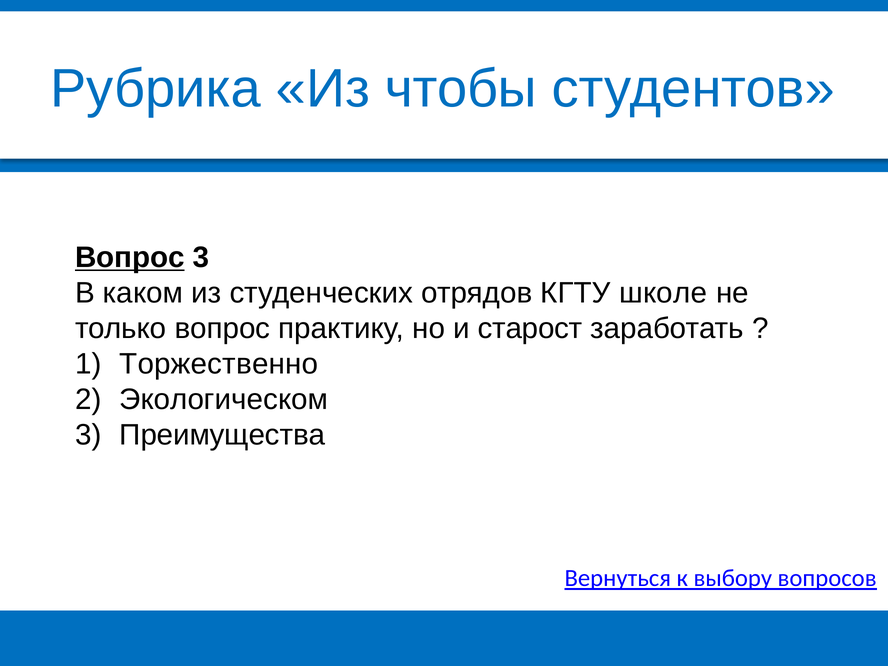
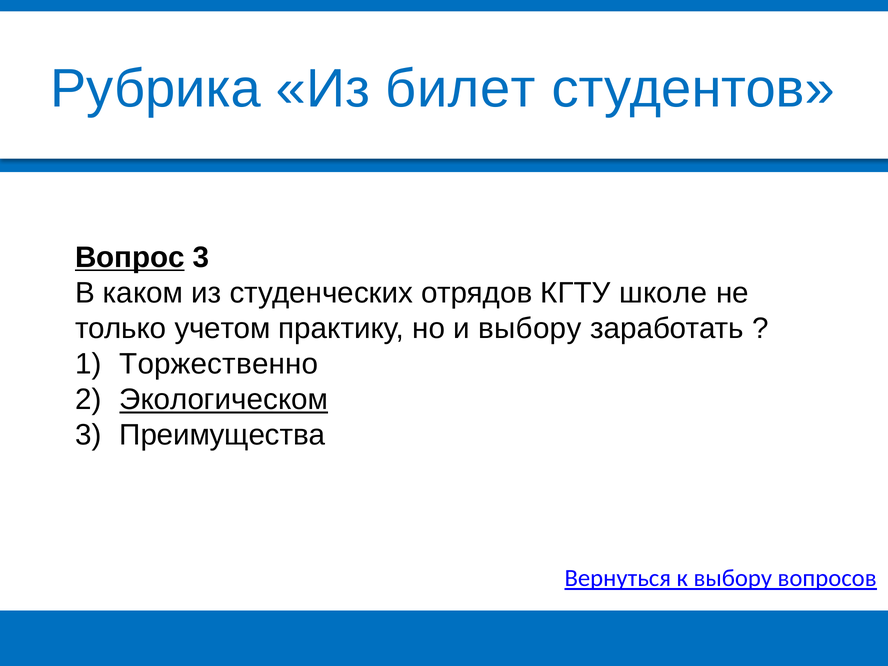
чтобы: чтобы -> билет (460, 89)
только вопрос: вопрос -> учетом (223, 329)
и старост: старост -> выбору (530, 329)
Экологическом underline: none -> present (224, 400)
